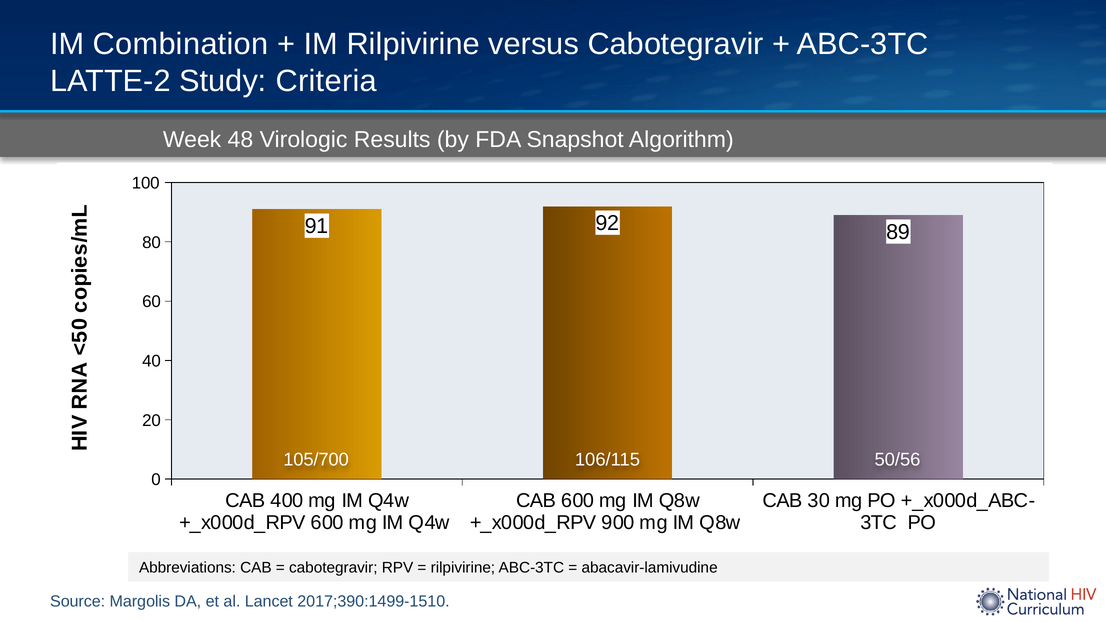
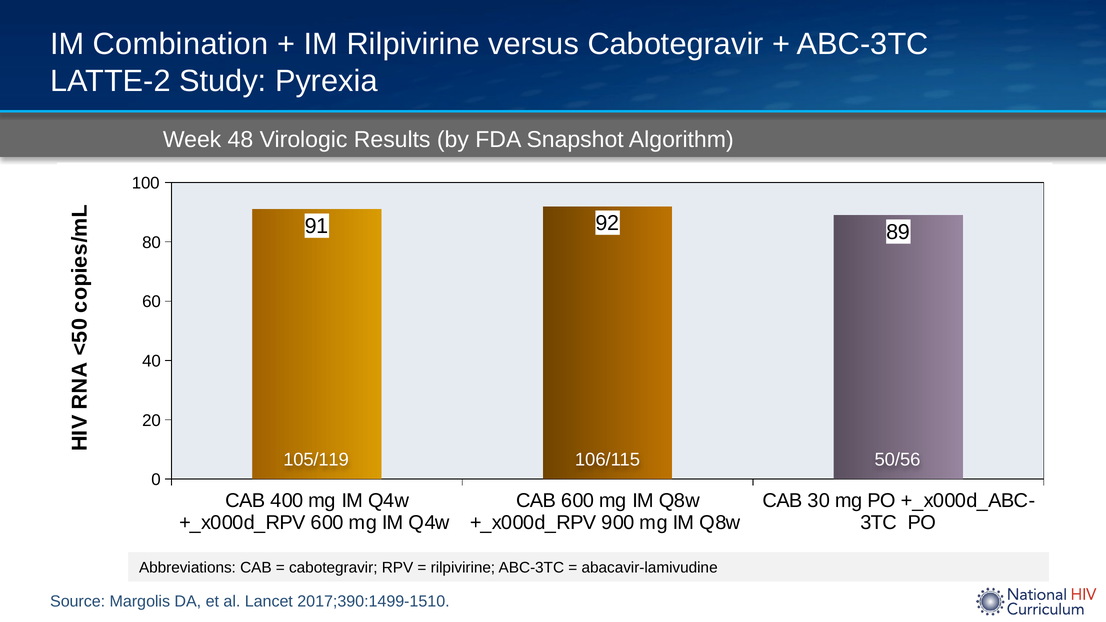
Criteria: Criteria -> Pyrexia (326, 81)
105/700: 105/700 -> 105/119 (316, 460)
